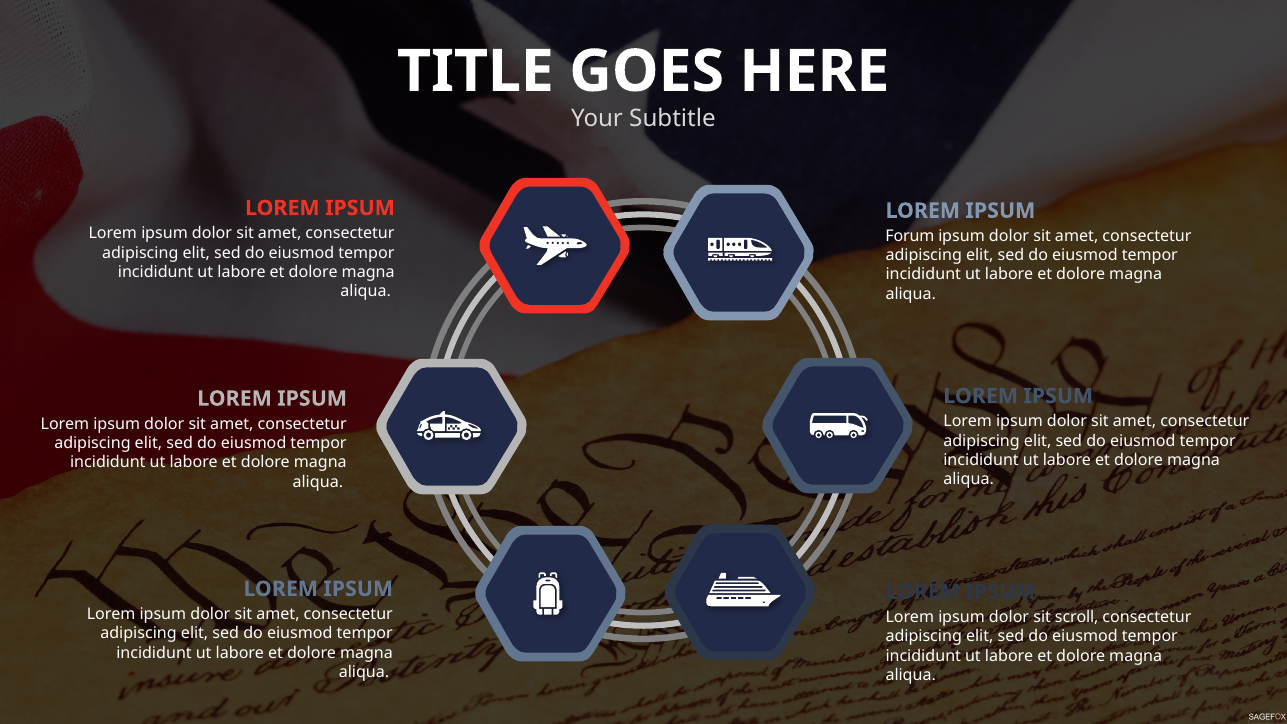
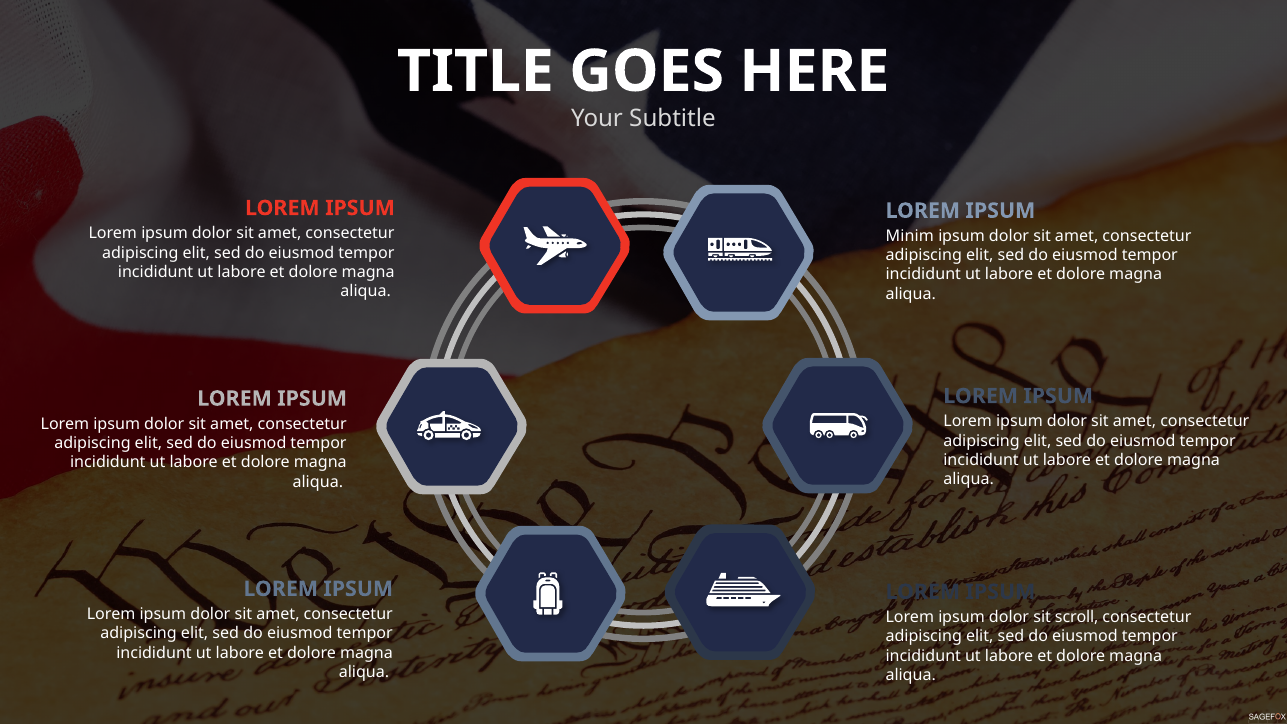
Forum: Forum -> Minim (910, 236)
